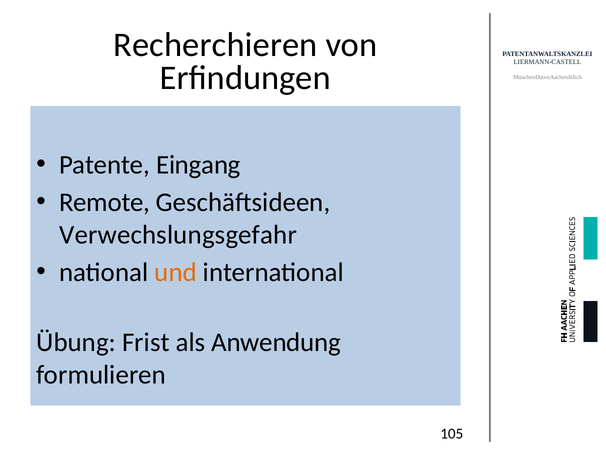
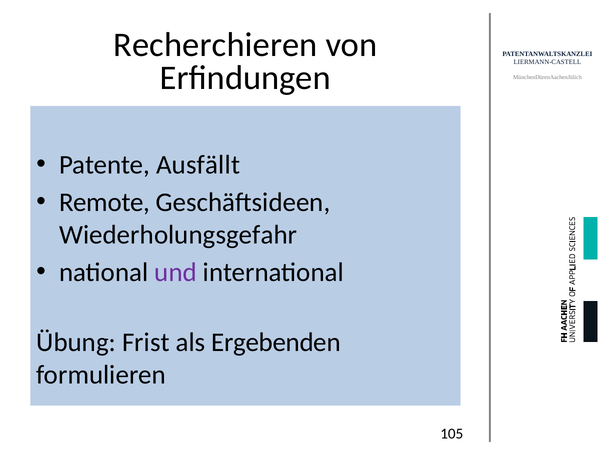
Eingang: Eingang -> Ausfällt (198, 165)
Verwechslungsgefahr: Verwechslungsgefahr -> Wiederholungsgefahr (178, 235)
und colour: orange -> purple (176, 273)
Anwendung: Anwendung -> Ergebenden (276, 343)
